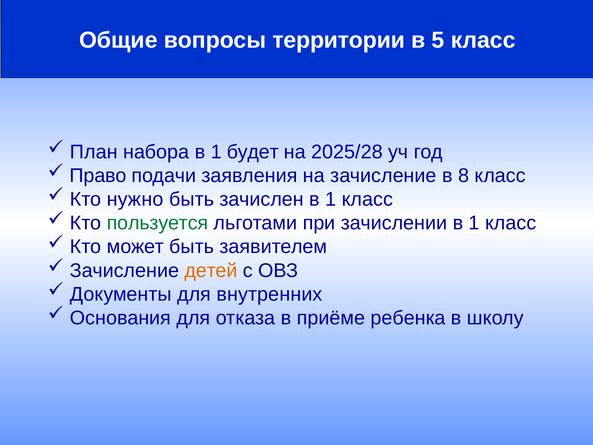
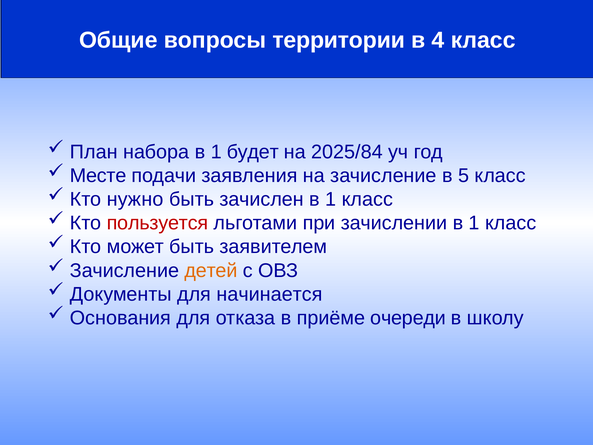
5: 5 -> 4 (438, 40)
2025/28: 2025/28 -> 2025/84 (347, 152)
Право: Право -> Месте (98, 175)
8: 8 -> 5 (464, 175)
пользуется colour: green -> red (158, 223)
внутренних: внутренних -> начинается (269, 294)
ребенка: ребенка -> очереди (408, 318)
